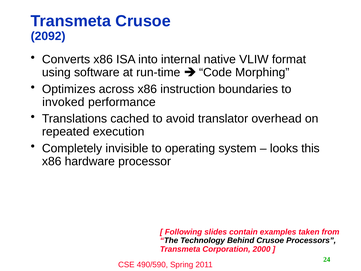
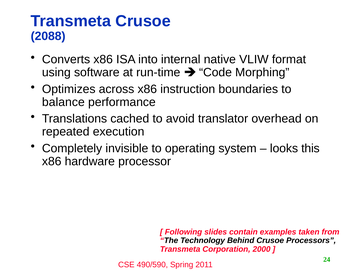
2092: 2092 -> 2088 (48, 36)
invoked: invoked -> balance (63, 102)
